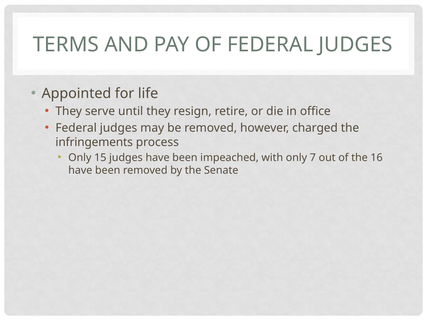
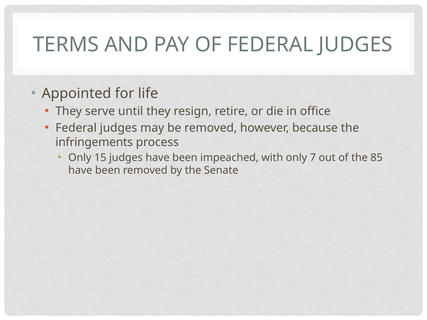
charged: charged -> because (315, 128)
16: 16 -> 85 (377, 158)
